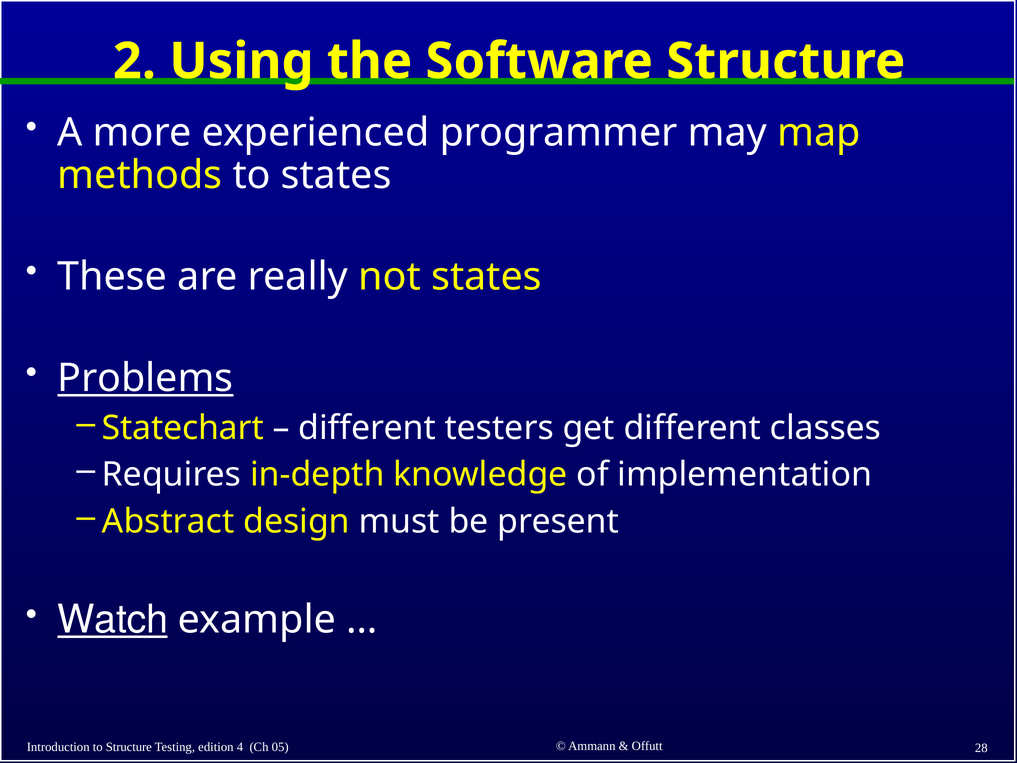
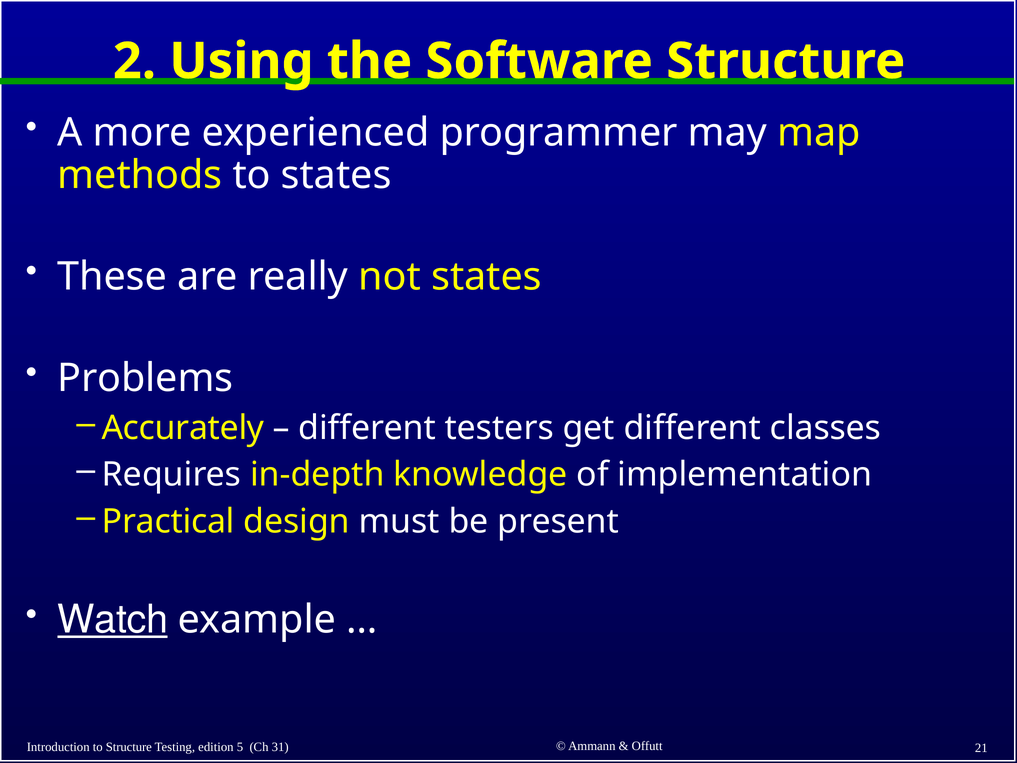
Problems underline: present -> none (145, 378)
Statechart: Statechart -> Accurately (183, 428)
Abstract: Abstract -> Practical (168, 521)
28: 28 -> 21 (981, 748)
4: 4 -> 5 (240, 747)
05: 05 -> 31 (280, 747)
